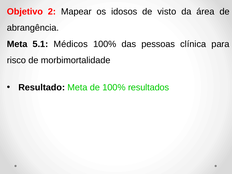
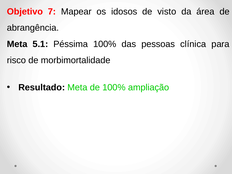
2: 2 -> 7 (52, 12)
Médicos: Médicos -> Péssima (71, 44)
resultados: resultados -> ampliação (149, 87)
